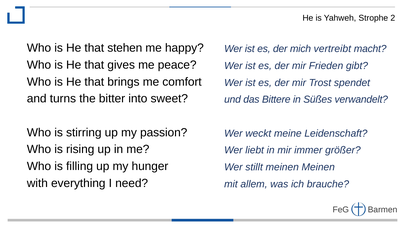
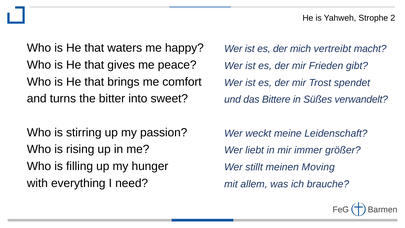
stehen: stehen -> waters (125, 48)
meinen Meinen: Meinen -> Moving (318, 167)
